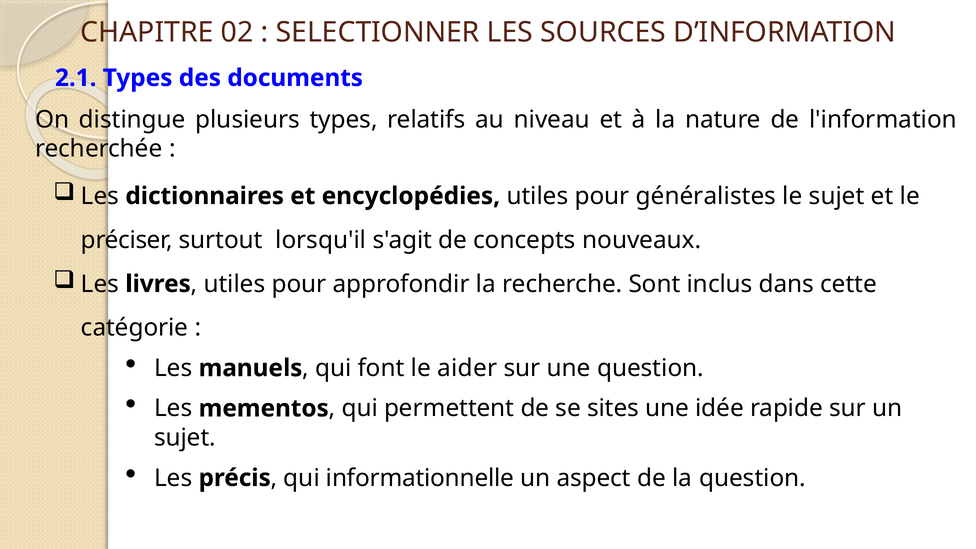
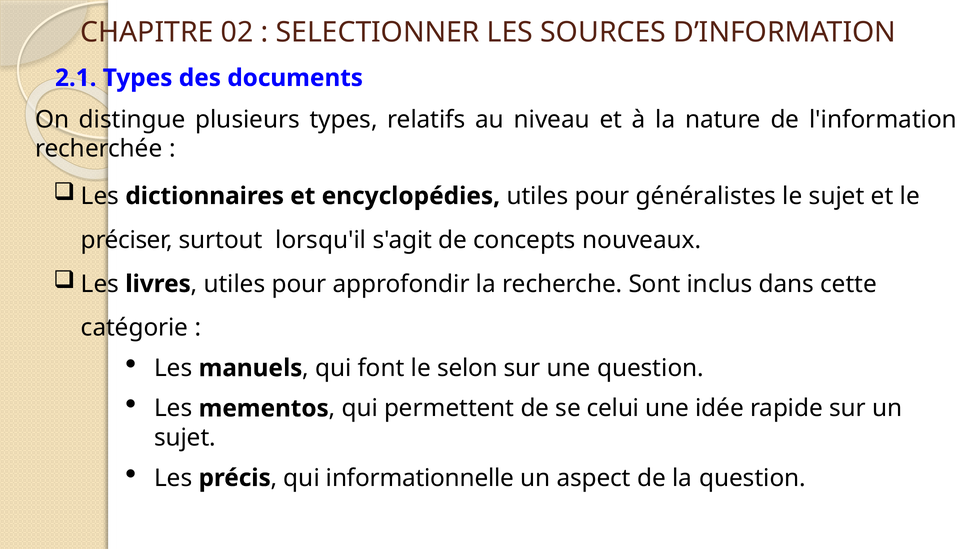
aider: aider -> selon (468, 368)
sites: sites -> celui (613, 408)
